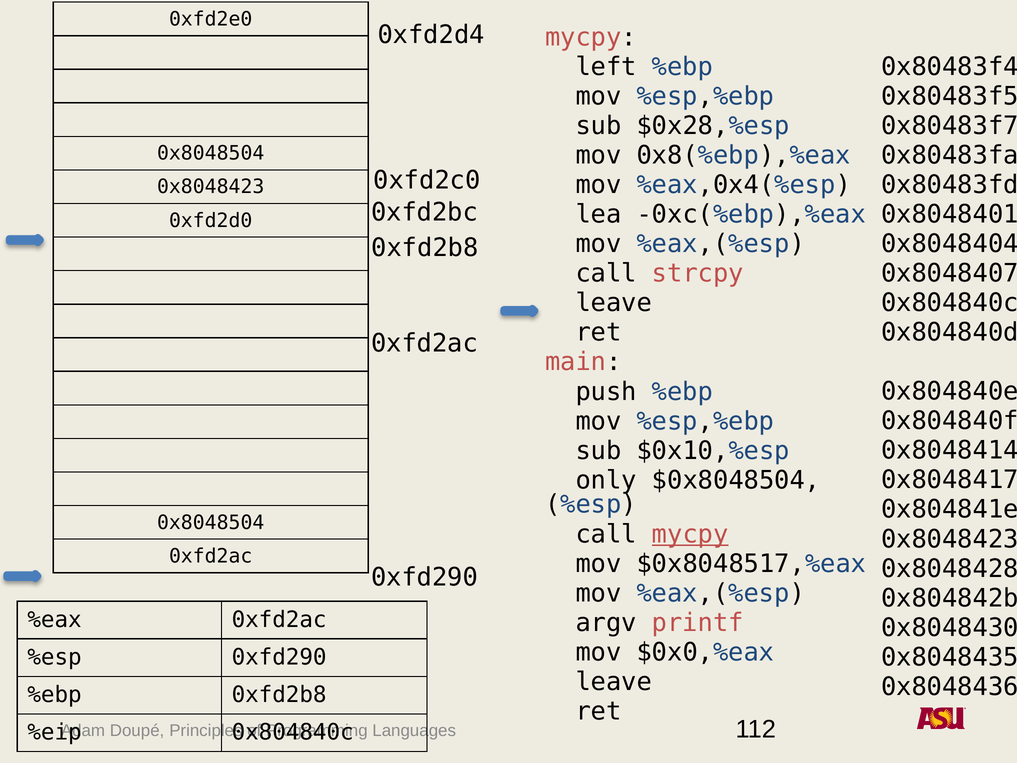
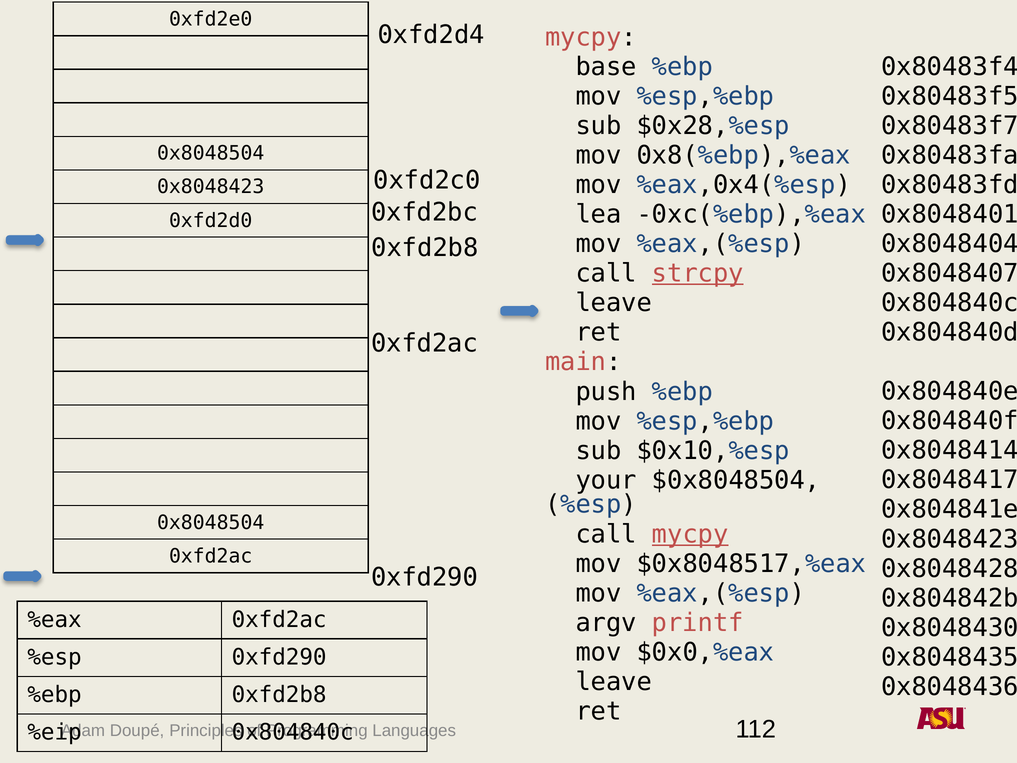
left: left -> base (606, 67)
strcpy underline: none -> present (698, 273)
only: only -> your (606, 480)
